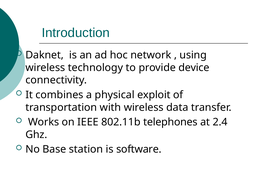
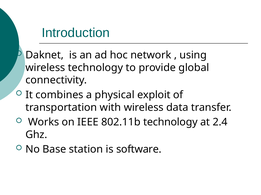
device: device -> global (194, 68)
802.11b telephones: telephones -> technology (170, 123)
